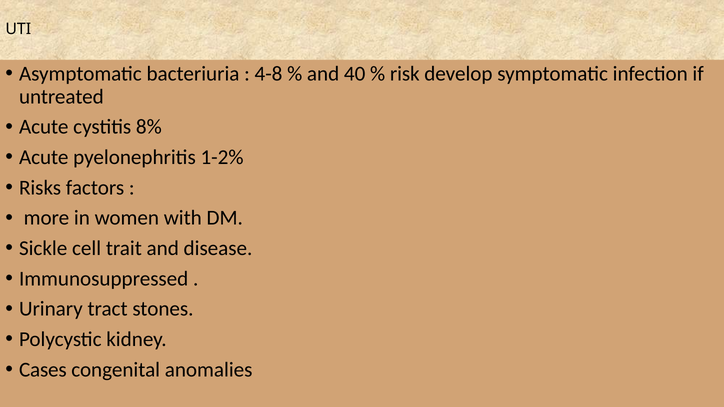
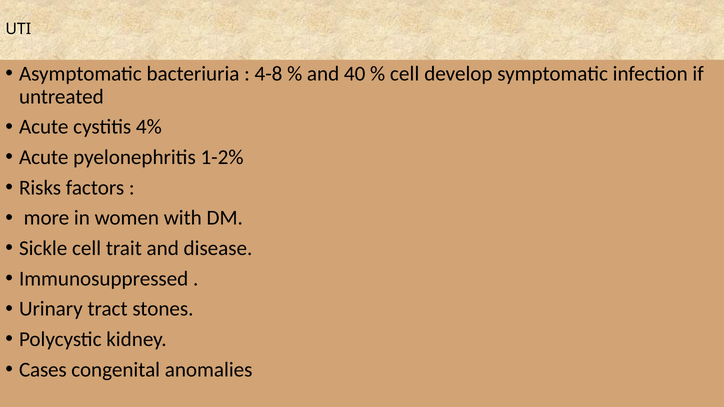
risk: risk -> cell (405, 74)
8%: 8% -> 4% (149, 127)
